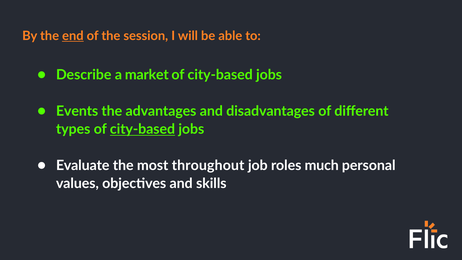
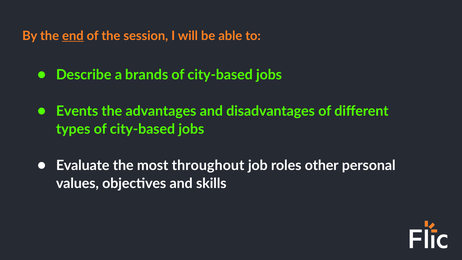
market: market -> brands (147, 75)
city-based underline: present -> none (142, 129)
much: much -> other (322, 165)
